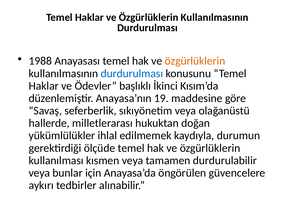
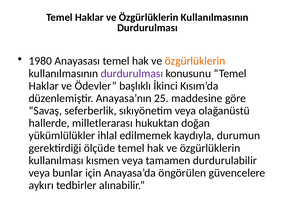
1988: 1988 -> 1980 (40, 61)
durdurulması colour: blue -> purple (132, 73)
19: 19 -> 25 (161, 98)
